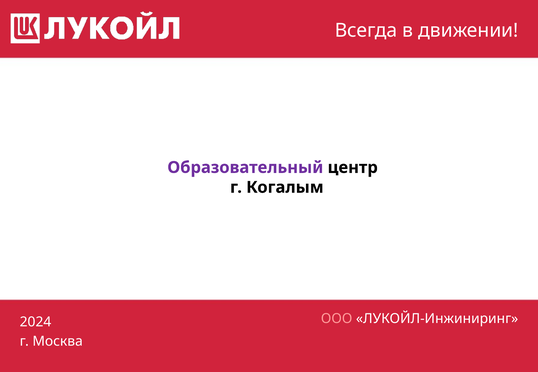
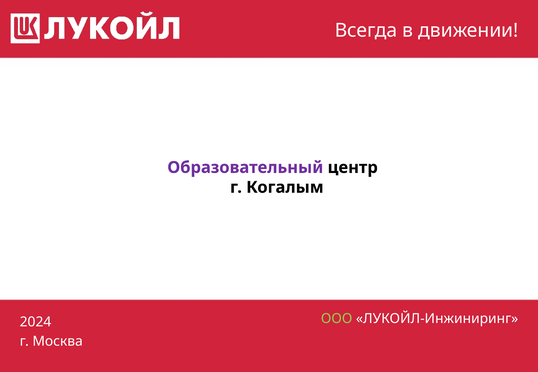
ООО colour: pink -> light green (337, 319)
